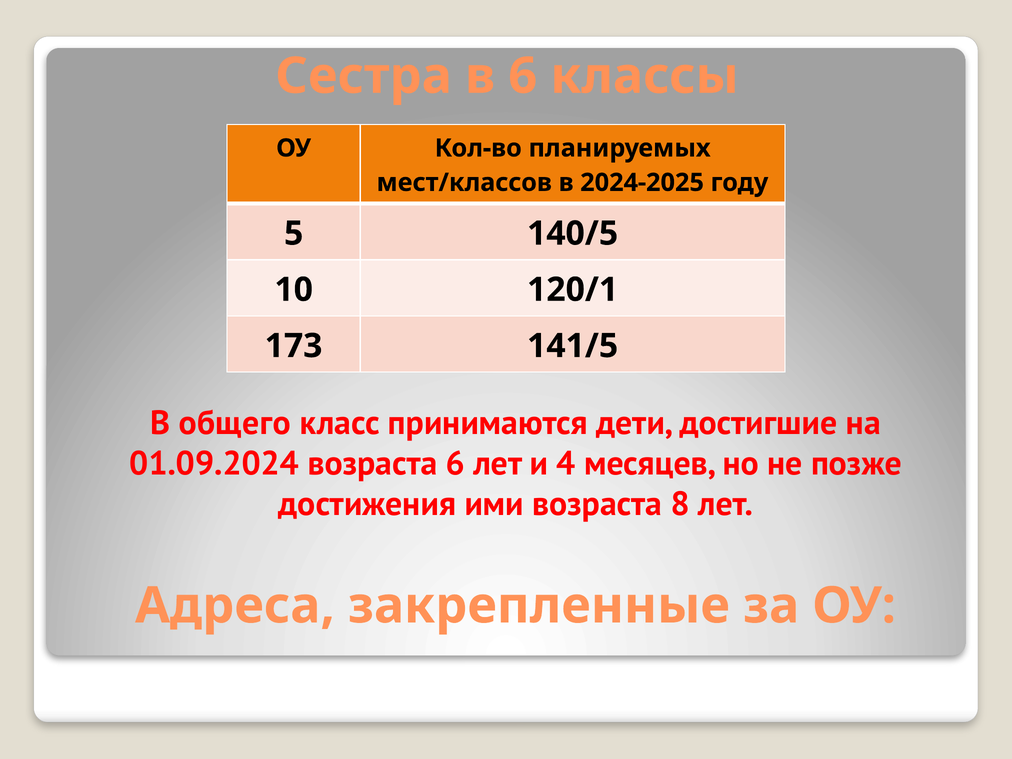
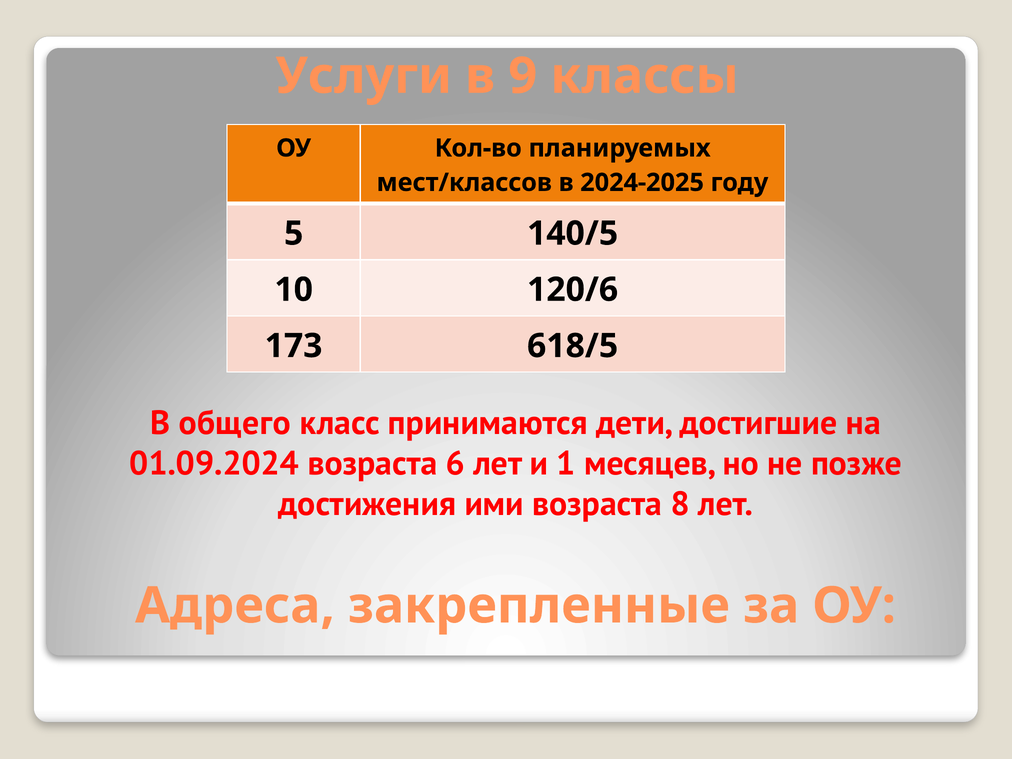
Сестра: Сестра -> Услуги (364, 76)
в 6: 6 -> 9 (523, 76)
120/1: 120/1 -> 120/6 (573, 290)
141/5: 141/5 -> 618/5 (573, 346)
4: 4 -> 1 (566, 463)
